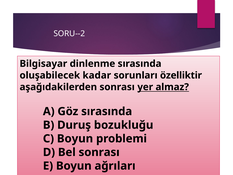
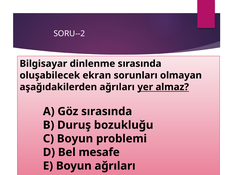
kadar: kadar -> ekran (97, 75)
özelliktir: özelliktir -> olmayan (181, 75)
aşağıdakilerden sonrası: sonrası -> ağrıları (117, 87)
Bel sonrası: sonrası -> mesafe (99, 152)
